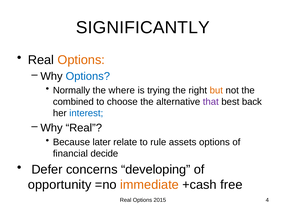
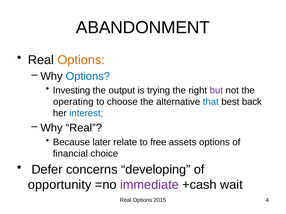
SIGNIFICANTLY: SIGNIFICANTLY -> ABANDONMENT (143, 28)
Normally: Normally -> Investing (72, 91)
where: where -> output (122, 91)
but colour: orange -> purple (216, 91)
combined: combined -> operating (73, 102)
that colour: purple -> blue (211, 102)
rule: rule -> free (158, 142)
decide: decide -> choice (104, 154)
immediate colour: orange -> purple (149, 185)
free: free -> wait (231, 185)
